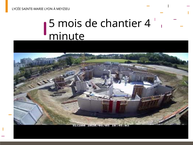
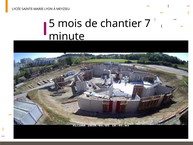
4: 4 -> 7 (148, 23)
